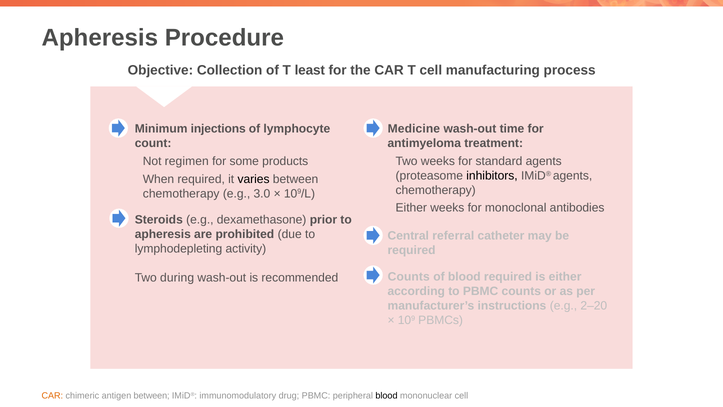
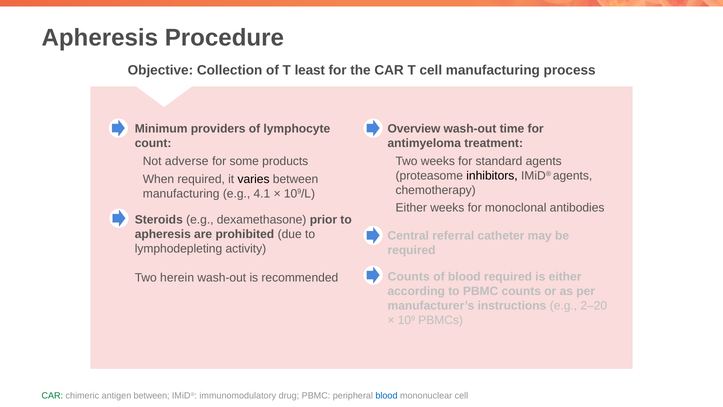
injections: injections -> providers (218, 129)
Medicine: Medicine -> Overview (414, 129)
regimen: regimen -> adverse (187, 161)
chemotherapy: chemotherapy -> manufacturing (181, 193)
3.0: 3.0 -> 4.1 (262, 193)
during: during -> herein (177, 277)
CAR colour: orange -> green (52, 396)
blood colour: black -> blue (386, 396)
